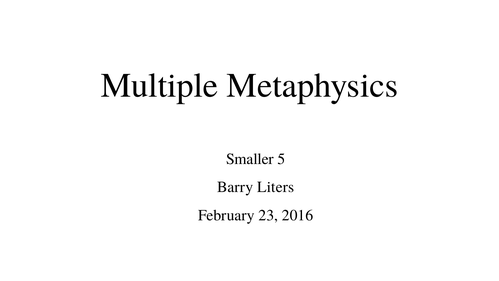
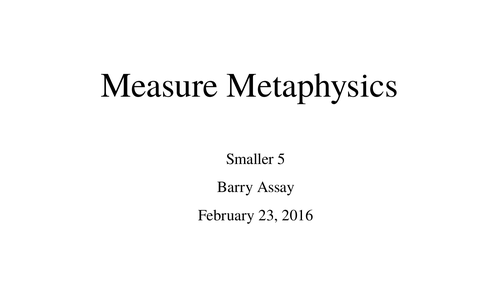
Multiple: Multiple -> Measure (160, 85)
Liters: Liters -> Assay (276, 187)
